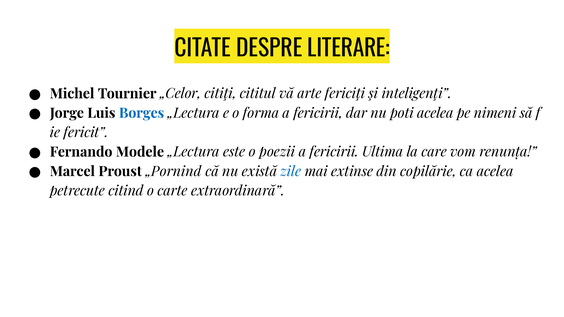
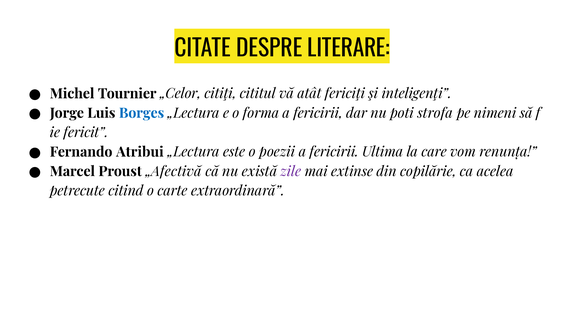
arte: arte -> atât (310, 94)
poti acelea: acelea -> strofa (435, 113)
Modele: Modele -> Atribui (140, 152)
„Pornind: „Pornind -> „Afectivă (174, 172)
zile colour: blue -> purple (291, 172)
